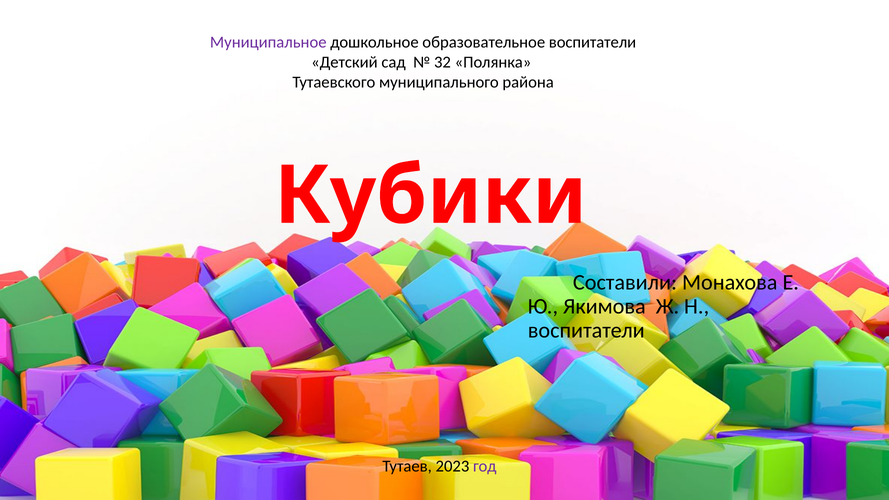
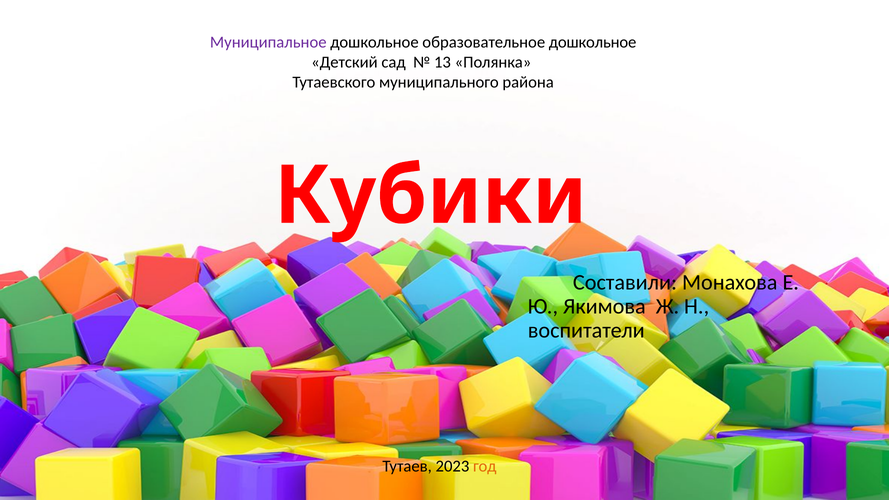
образовательное воспитатели: воспитатели -> дошкольное (593, 42)
32: 32 -> 13 (442, 62)
год colour: purple -> orange (485, 466)
